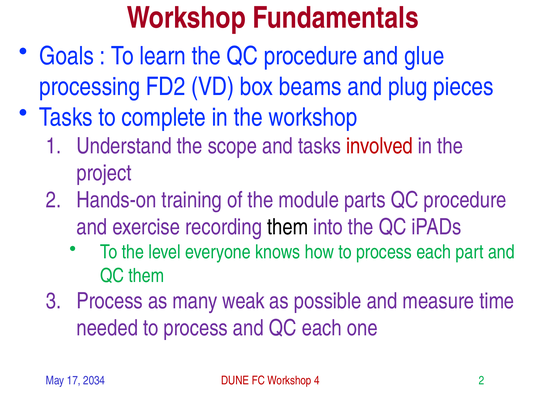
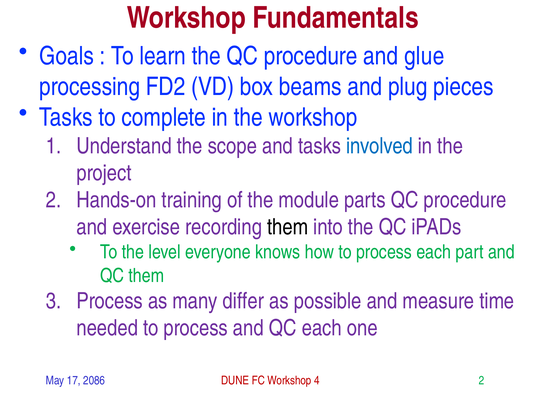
involved colour: red -> blue (379, 146)
weak: weak -> differ (243, 301)
2034: 2034 -> 2086 (94, 380)
